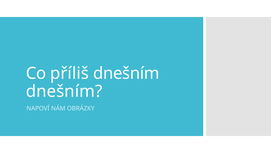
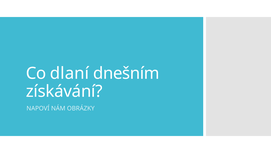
příliš: příliš -> dlaní (70, 73)
dnešním: dnešním -> získávání (64, 91)
